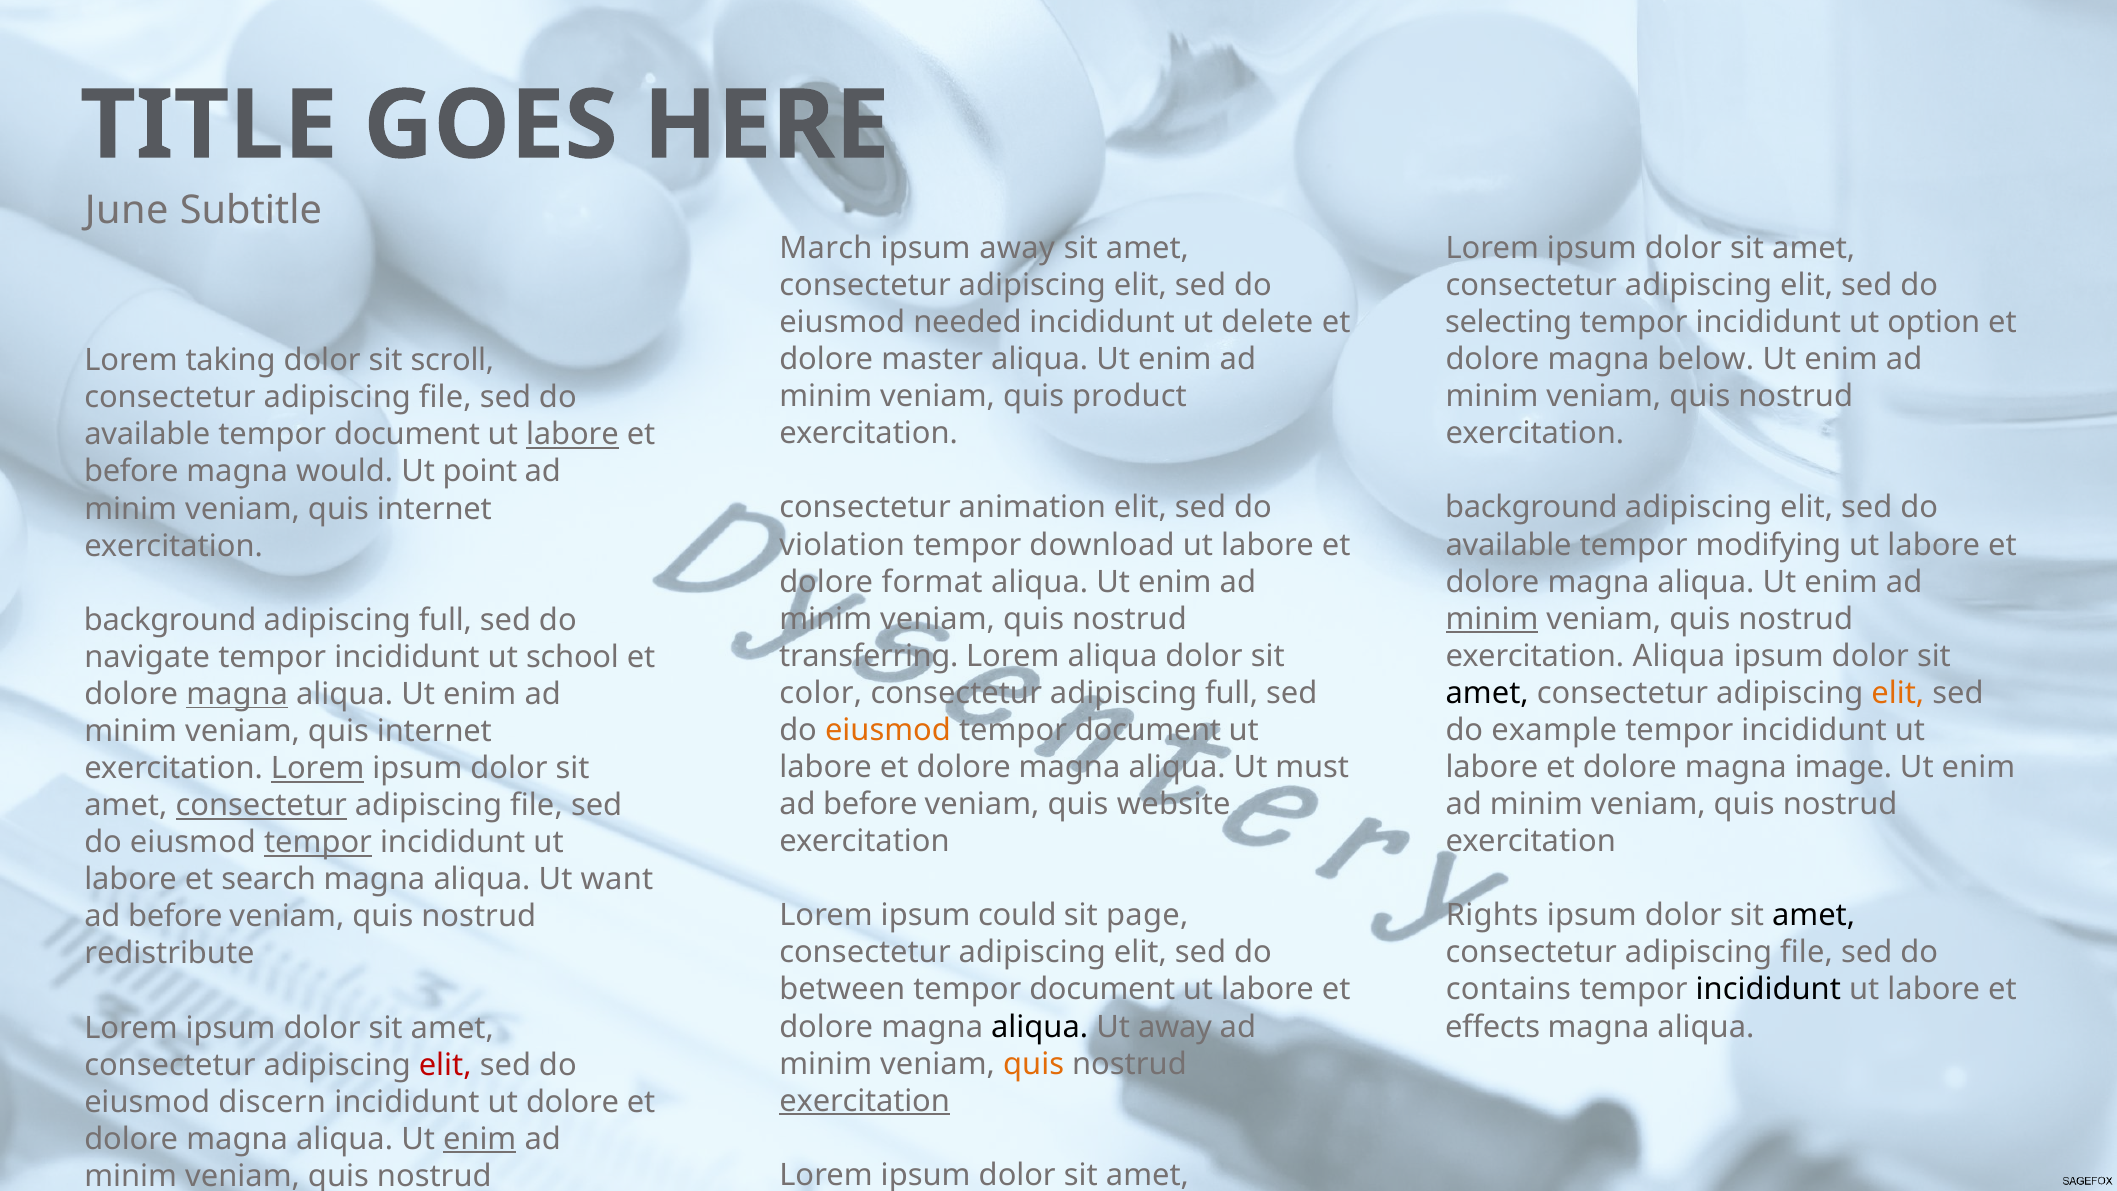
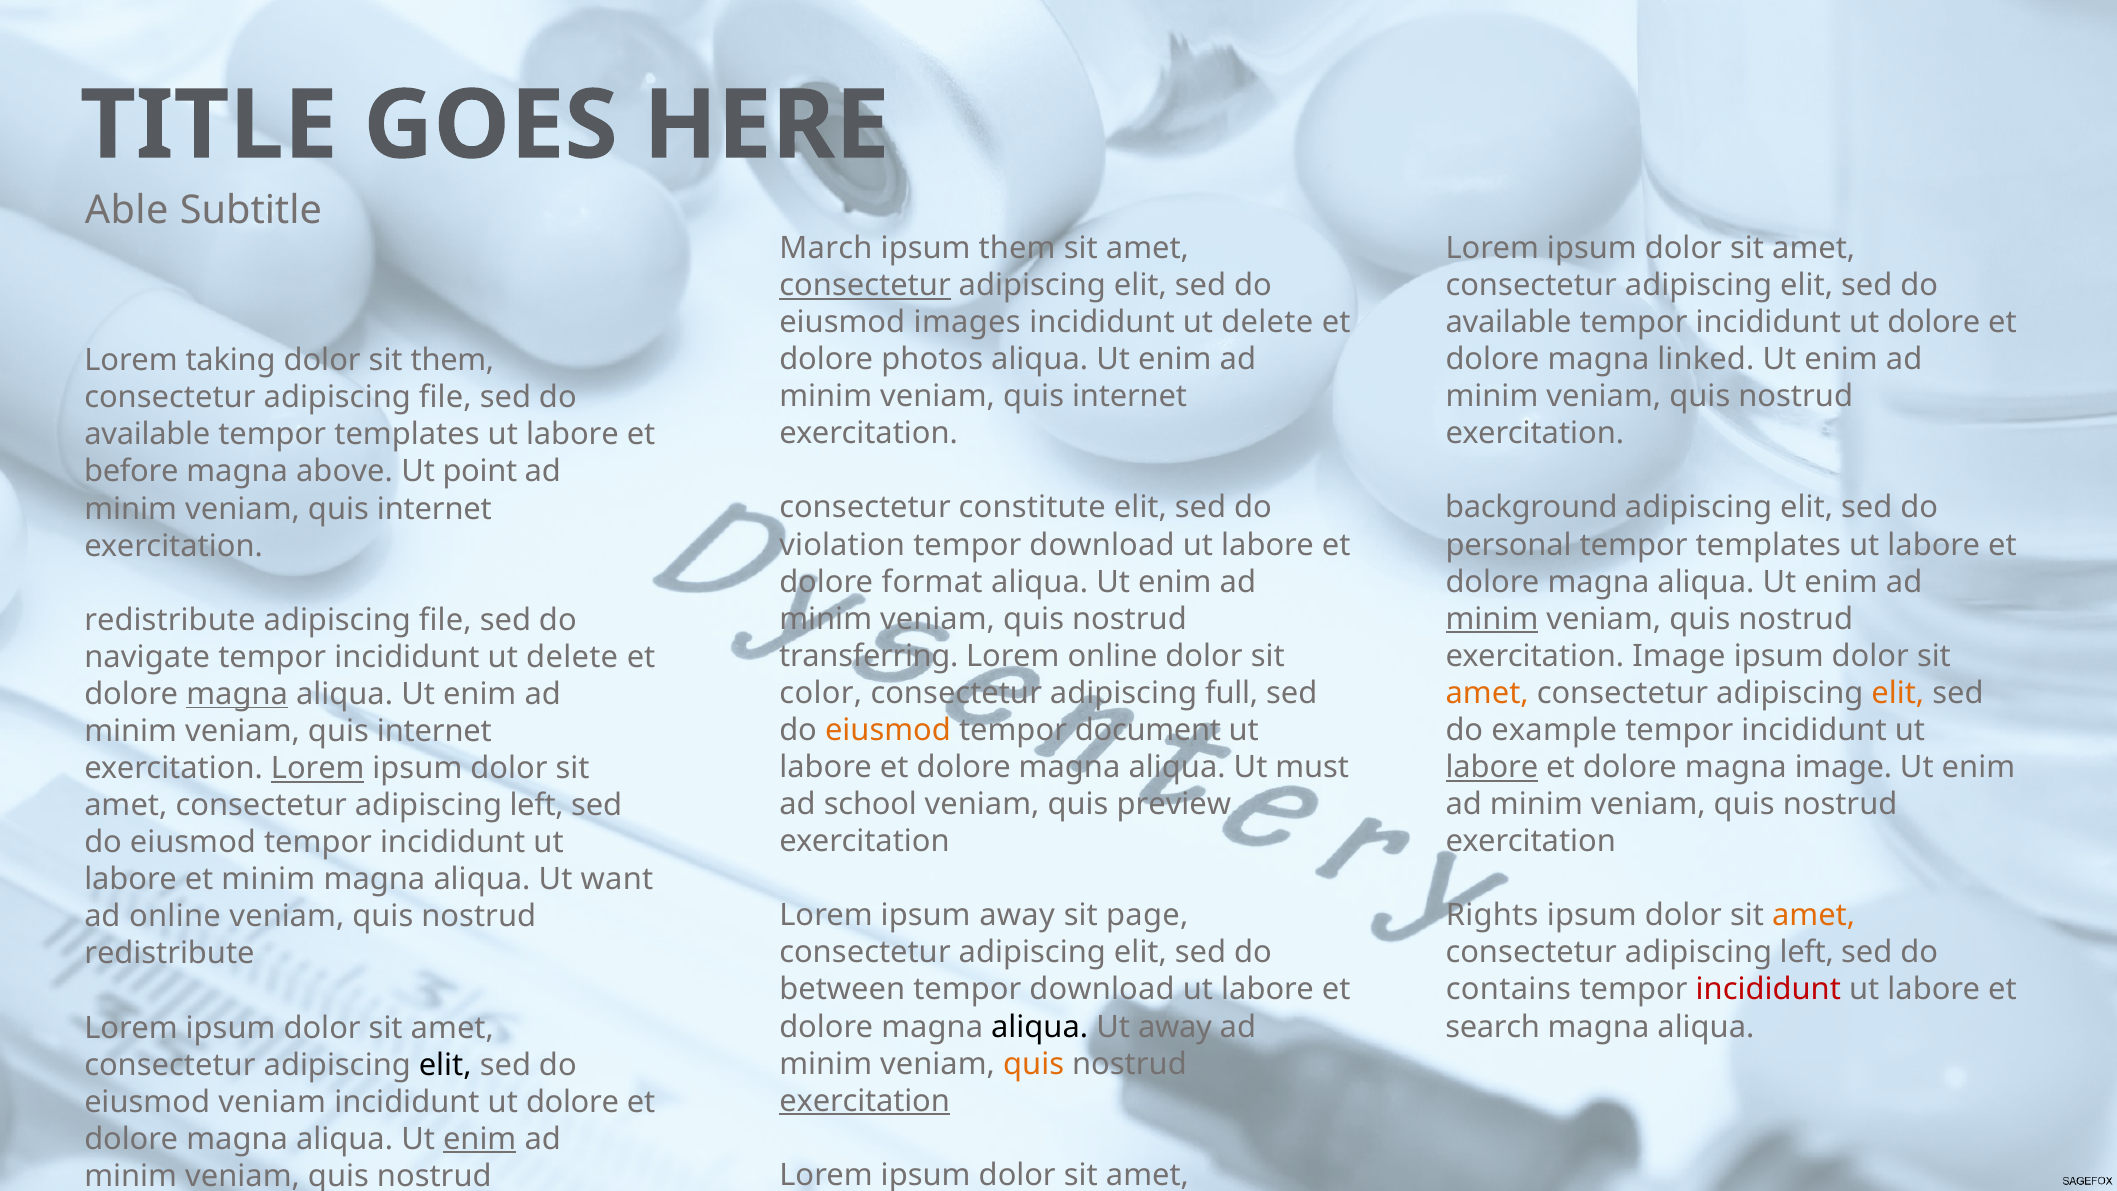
June: June -> Able (127, 210)
ipsum away: away -> them (1017, 248)
consectetur underline: none -> present (865, 285)
needed: needed -> images (967, 322)
selecting: selecting -> available (1509, 322)
tempor incididunt ut option: option -> dolore (1934, 322)
master: master -> photos (932, 359)
below: below -> linked (1706, 359)
sit scroll: scroll -> them (452, 360)
product: product -> internet (1130, 396)
document: document -> templates (407, 435)
labore underline: present -> none (572, 435)
would: would -> above (345, 472)
animation: animation -> constitute (1032, 508)
available: available -> personal (1509, 545)
modifying: modifying -> templates (1768, 545)
background: background -> redistribute (170, 620)
full: full -> file (445, 620)
Lorem aliqua: aliqua -> online (1113, 656)
exercitation Aliqua: Aliqua -> Image (1679, 656)
tempor incididunt ut school: school -> delete (572, 657)
amet colour: black -> orange (1487, 693)
labore underline: none -> present (1492, 767)
before: before -> school (870, 804)
website: website -> preview (1174, 804)
consectetur underline: present -> none (261, 805)
file: file -> left (537, 805)
tempor underline: present -> none (318, 842)
et search: search -> minim (268, 879)
ipsum could: could -> away (1017, 915)
amet colour: black -> orange (1814, 915)
before: before -> online (175, 917)
file: file -> left (1807, 953)
document: document -> download (1102, 990)
incididunt colour: black -> red (1768, 990)
effects: effects -> search (1493, 1027)
elit colour: red -> black (445, 1065)
eiusmod discern: discern -> veniam (272, 1102)
